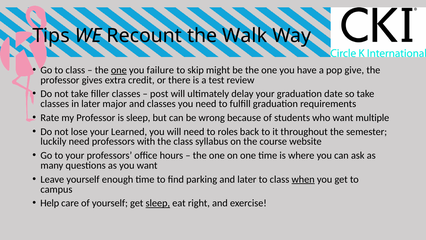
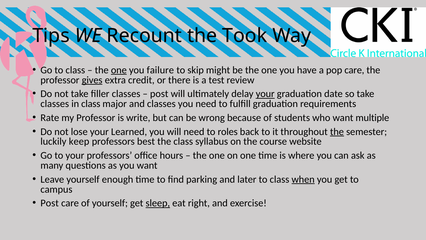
Walk: Walk -> Took (245, 36)
pop give: give -> care (354, 70)
gives underline: none -> present (92, 80)
your underline: none -> present (265, 94)
in later: later -> class (91, 104)
is sleep: sleep -> write (138, 118)
the underline: none -> present (337, 131)
luckily need: need -> keep (79, 141)
with: with -> best (146, 141)
Help: Help -> Post (50, 203)
